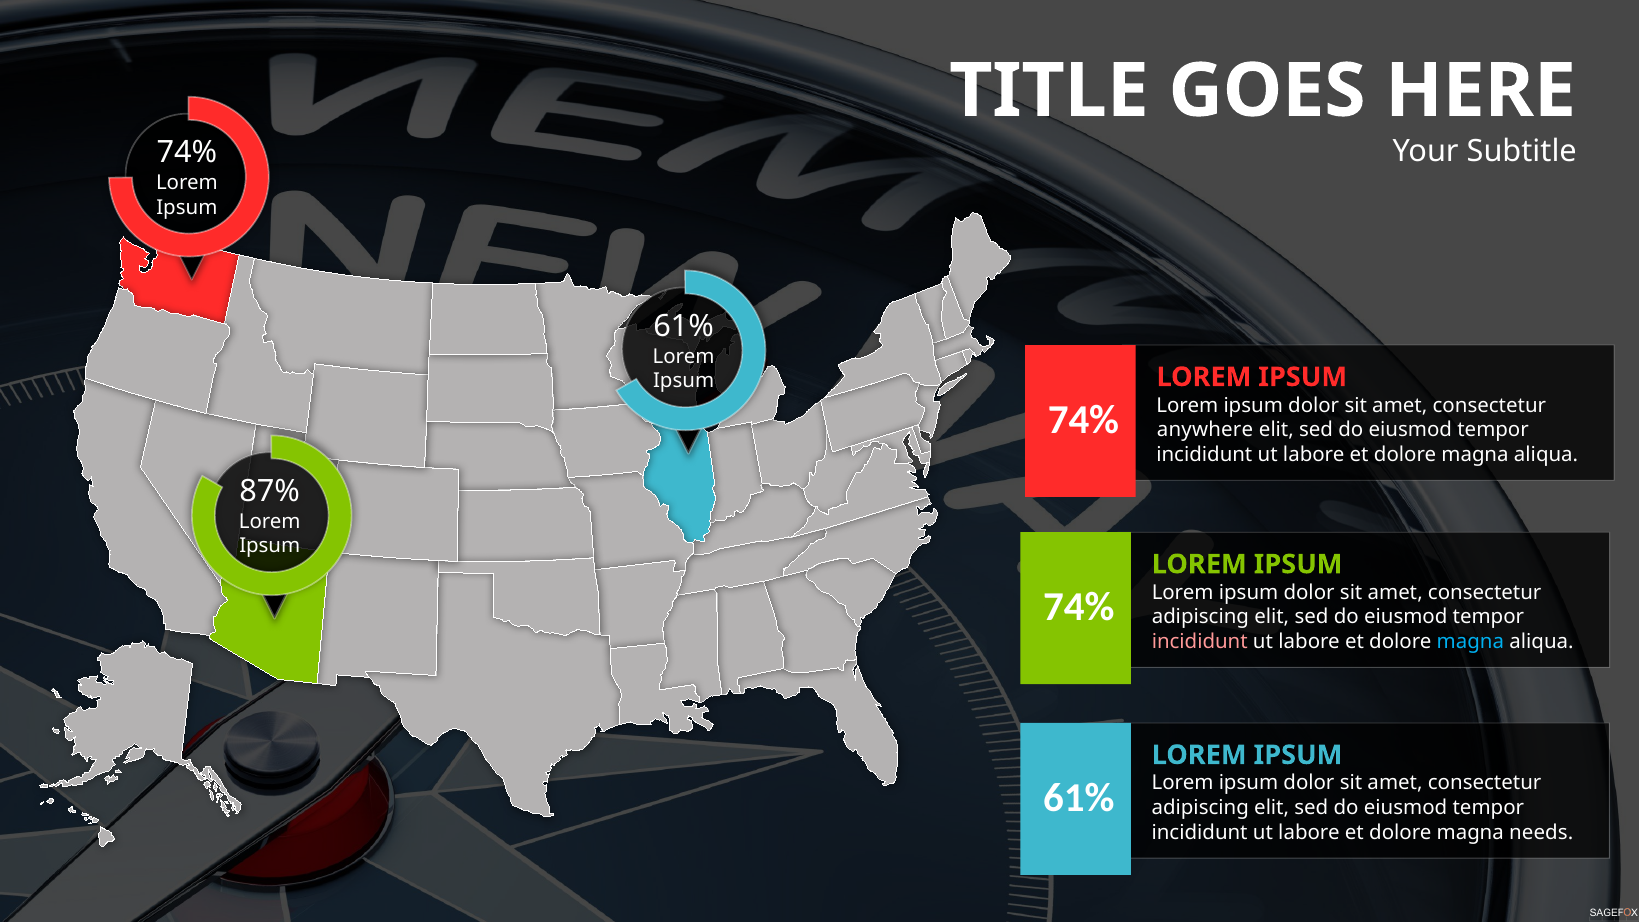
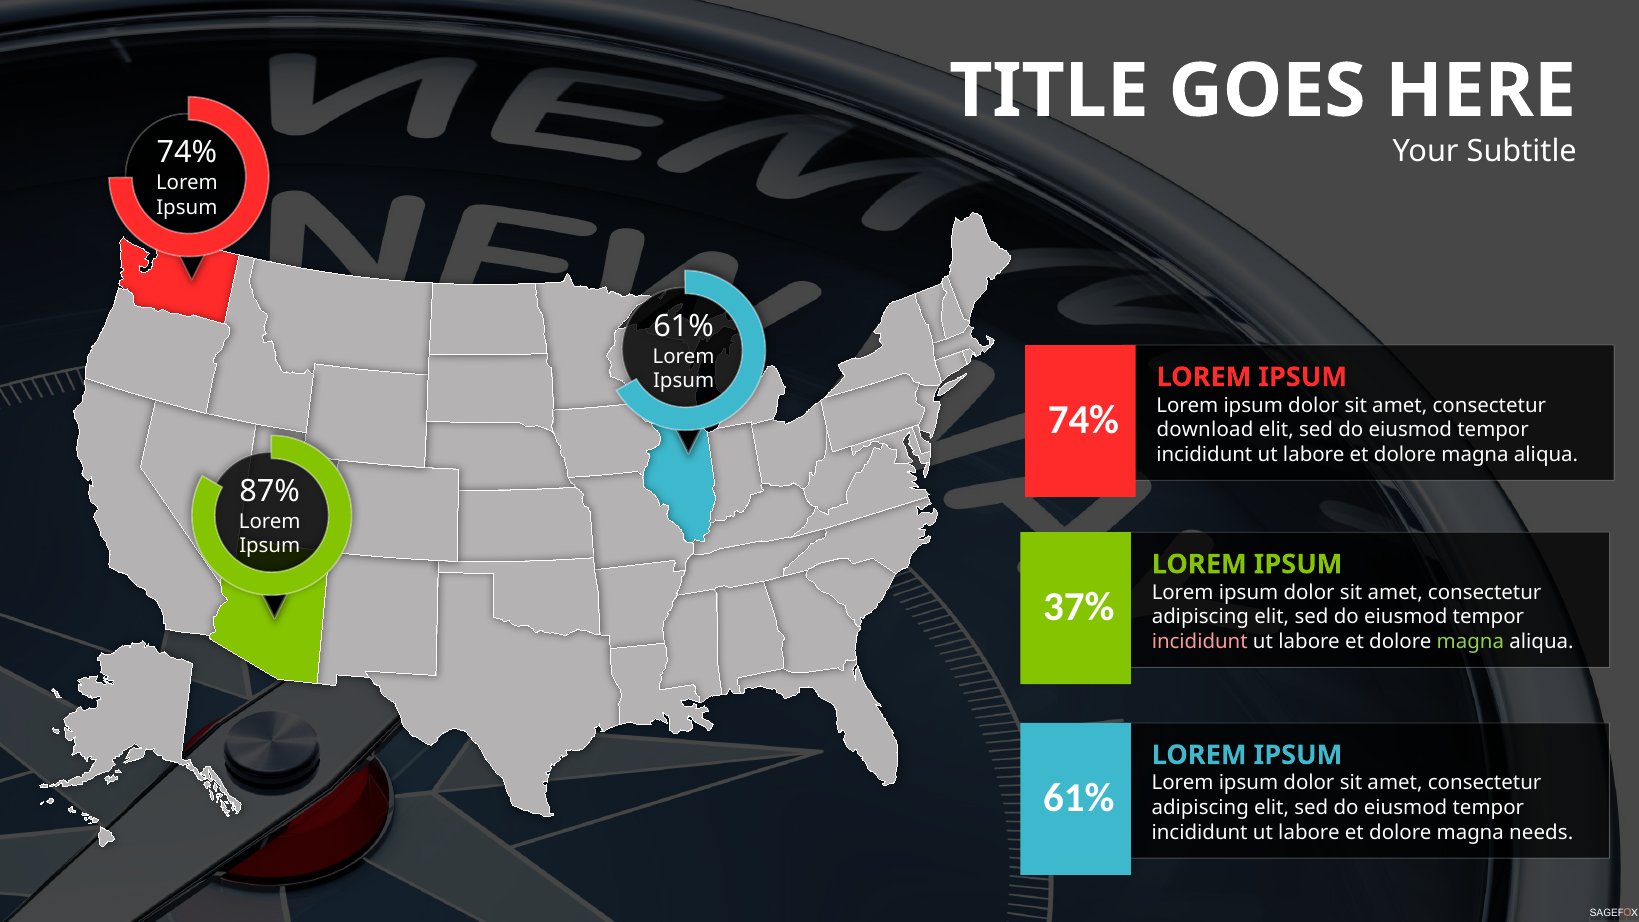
anywhere: anywhere -> download (1205, 430)
74%: 74% -> 37% (1079, 607)
magna colour: light blue -> light green (1470, 642)
